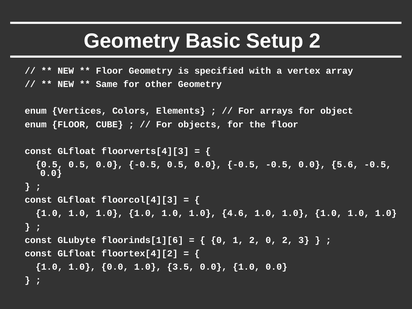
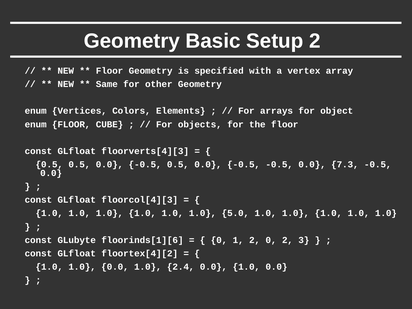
5.6: 5.6 -> 7.3 (345, 164)
4.6: 4.6 -> 5.0 (235, 213)
3.5: 3.5 -> 2.4 (181, 267)
